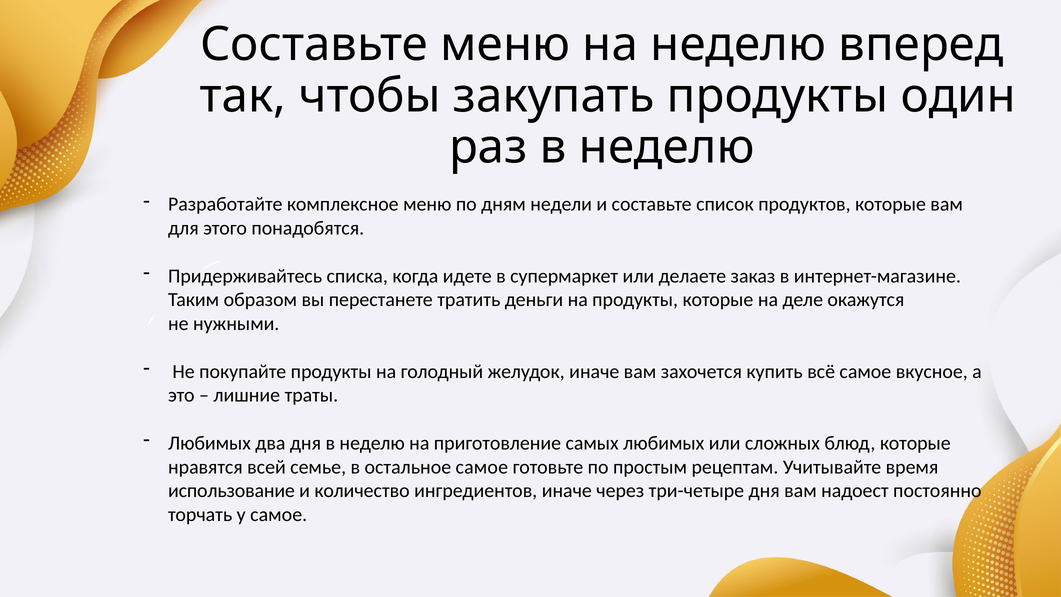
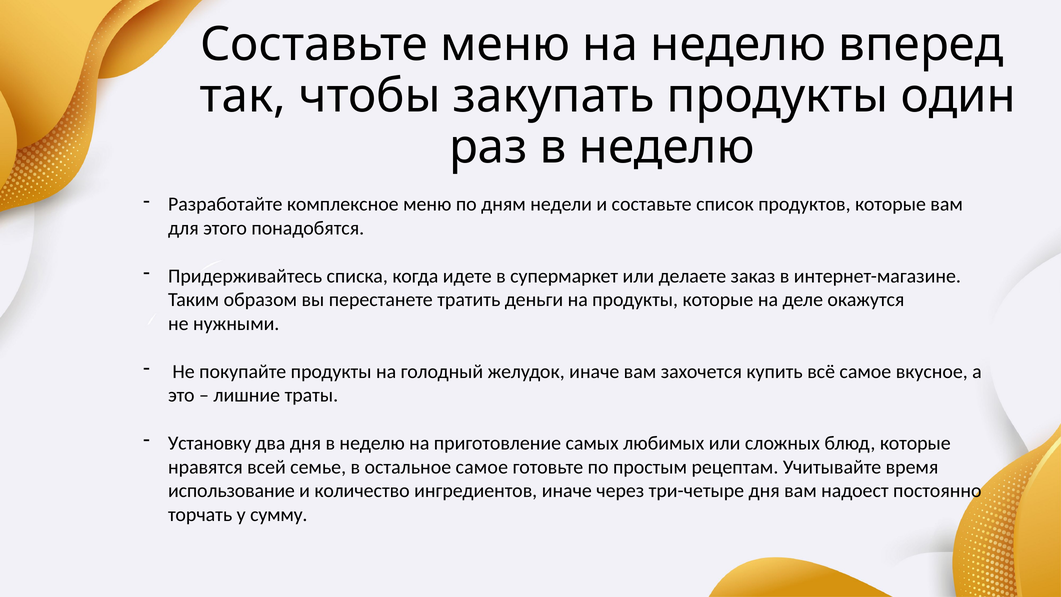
Любимых: Любимых -> Установку (210, 443)
у самое: самое -> сумму (279, 515)
